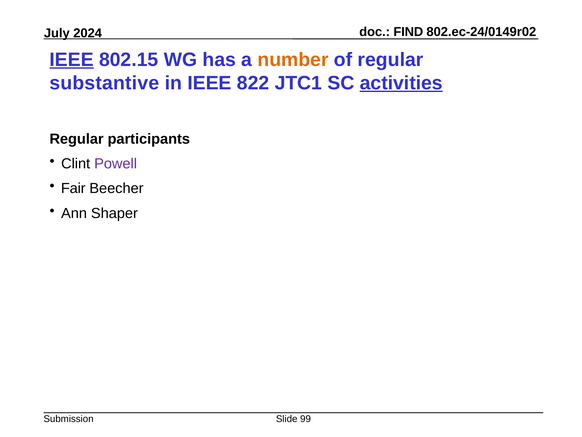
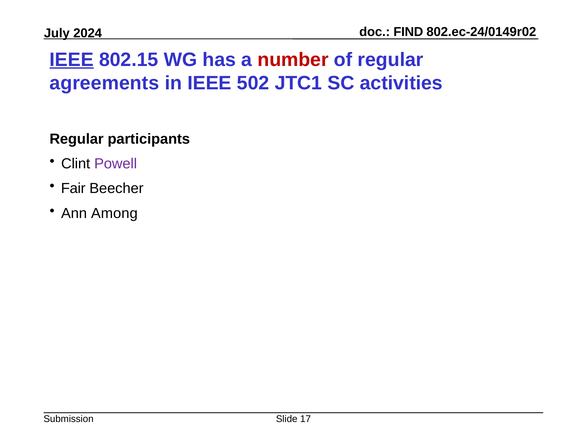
number colour: orange -> red (293, 60)
substantive: substantive -> agreements (104, 83)
822: 822 -> 502 (253, 83)
activities underline: present -> none (401, 83)
Shaper: Shaper -> Among (114, 213)
99: 99 -> 17 (306, 419)
